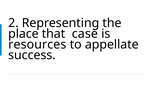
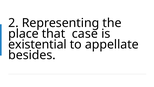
resources: resources -> existential (37, 44)
success: success -> besides (32, 55)
